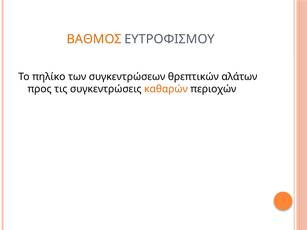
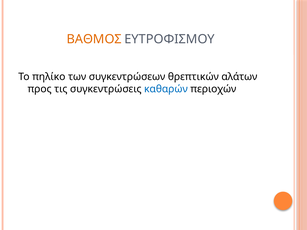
καθαρών colour: orange -> blue (166, 89)
